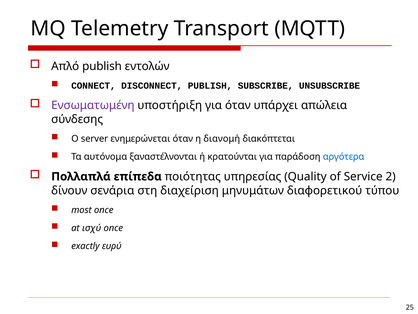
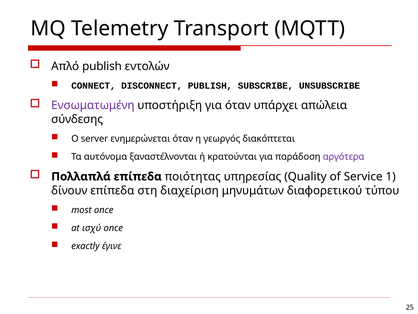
διανομή: διανομή -> γεωργός (222, 139)
αργότερα colour: blue -> purple (344, 157)
2: 2 -> 1 (391, 176)
δίνουν σενάρια: σενάρια -> επίπεδα (112, 190)
ευρύ: ευρύ -> έγινε (112, 246)
